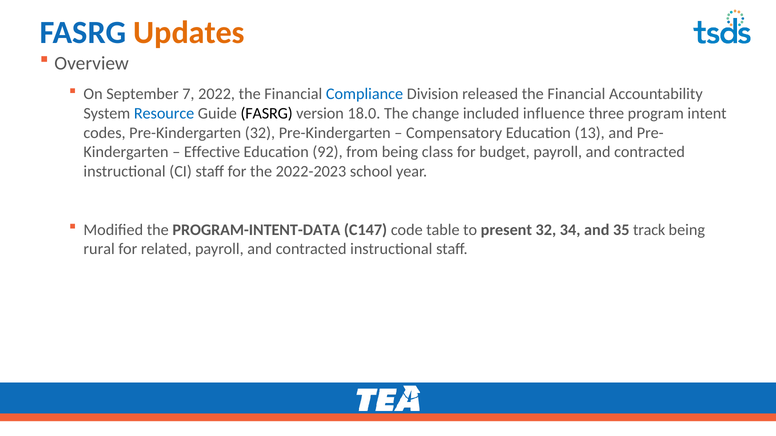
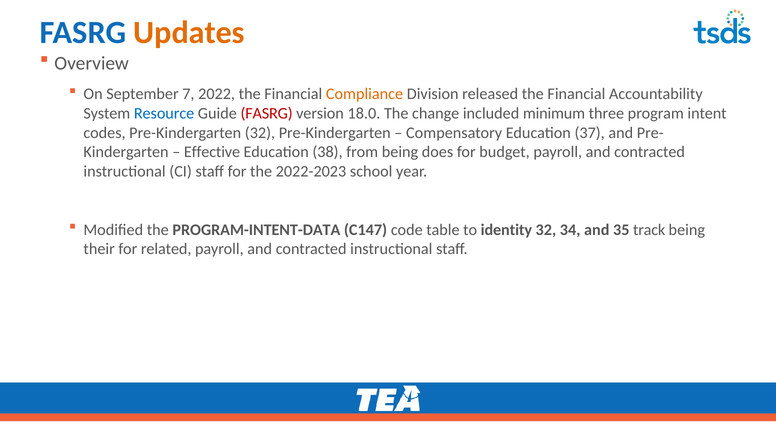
Compliance colour: blue -> orange (365, 94)
FASRG colour: black -> red (267, 113)
influence: influence -> minimum (554, 113)
13: 13 -> 37 (590, 133)
92: 92 -> 38 (328, 152)
class: class -> does (438, 152)
present: present -> identity (506, 230)
rural: rural -> their (99, 249)
